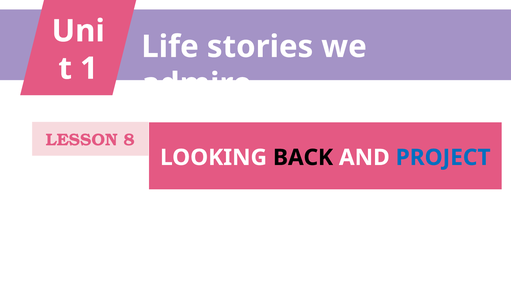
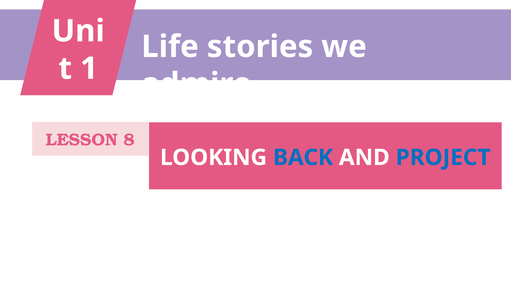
BACK colour: black -> blue (303, 158)
